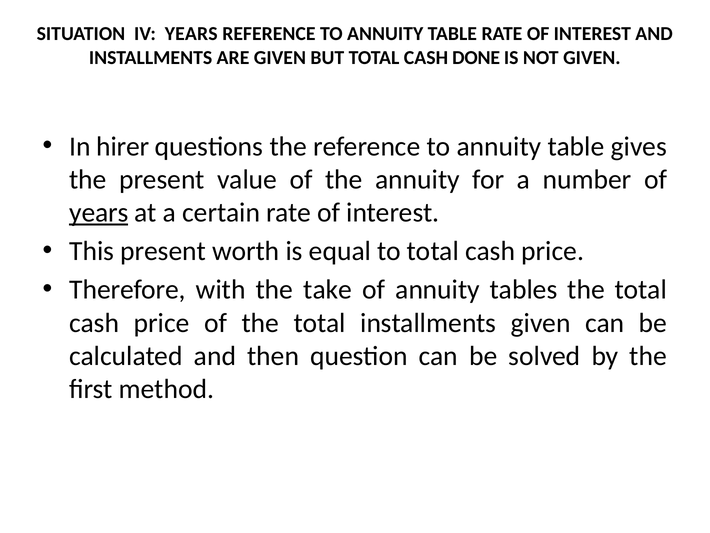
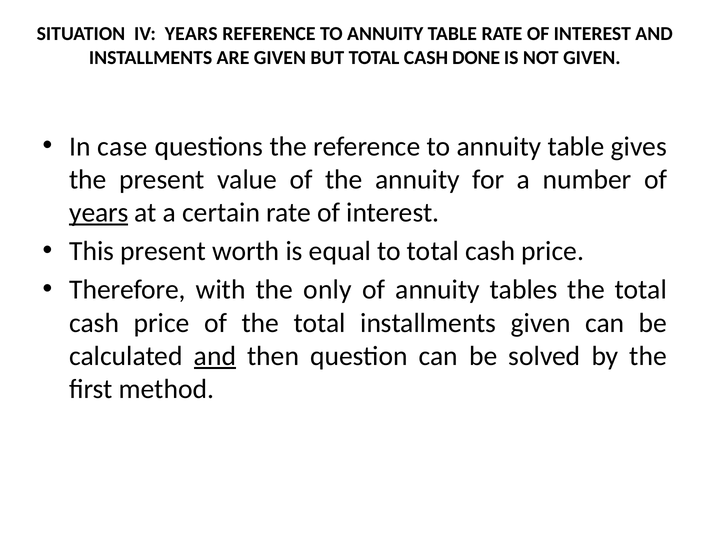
hirer: hirer -> case (123, 146)
take: take -> only (328, 290)
and underline: none -> present (215, 356)
